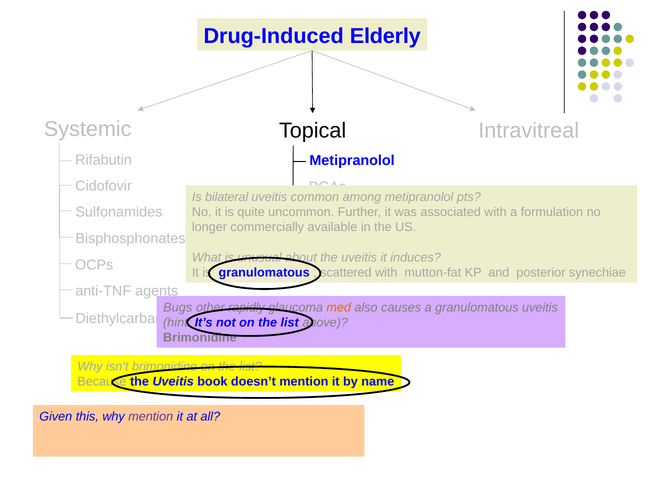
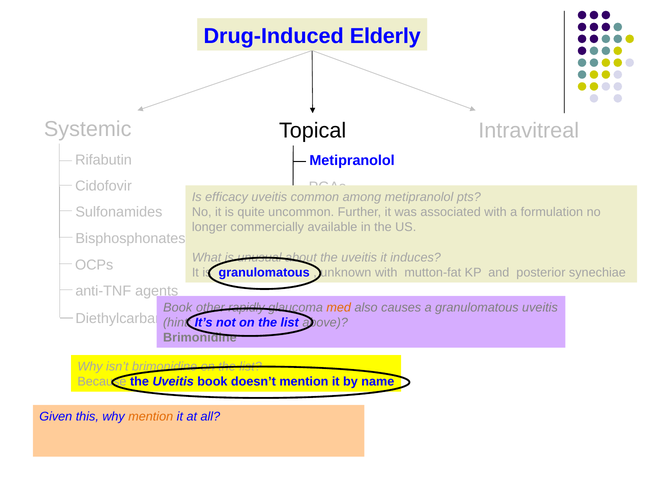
bilateral: bilateral -> efficacy (227, 197)
scattered: scattered -> unknown (346, 273)
Bugs: Bugs -> Book (178, 308)
mention colour: purple -> orange (151, 417)
